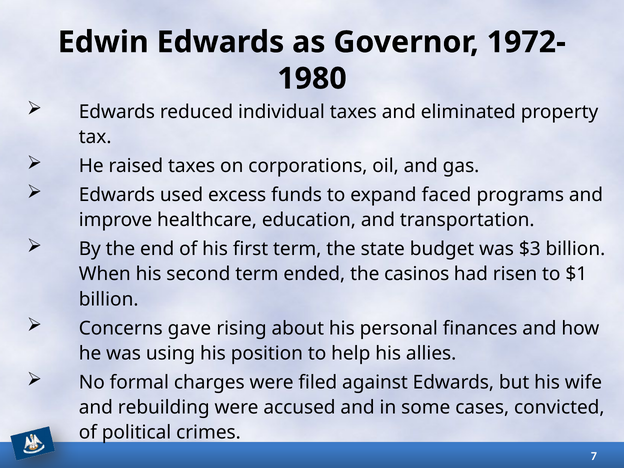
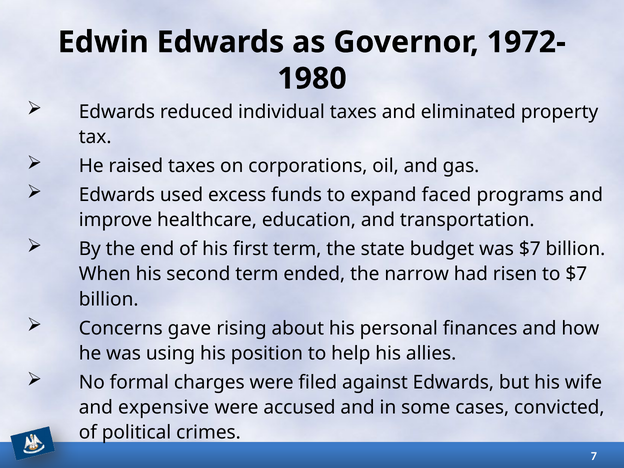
was $3: $3 -> $7 (530, 249)
casinos: casinos -> narrow (417, 274)
to $1: $1 -> $7 (576, 274)
rebuilding: rebuilding -> expensive (164, 408)
